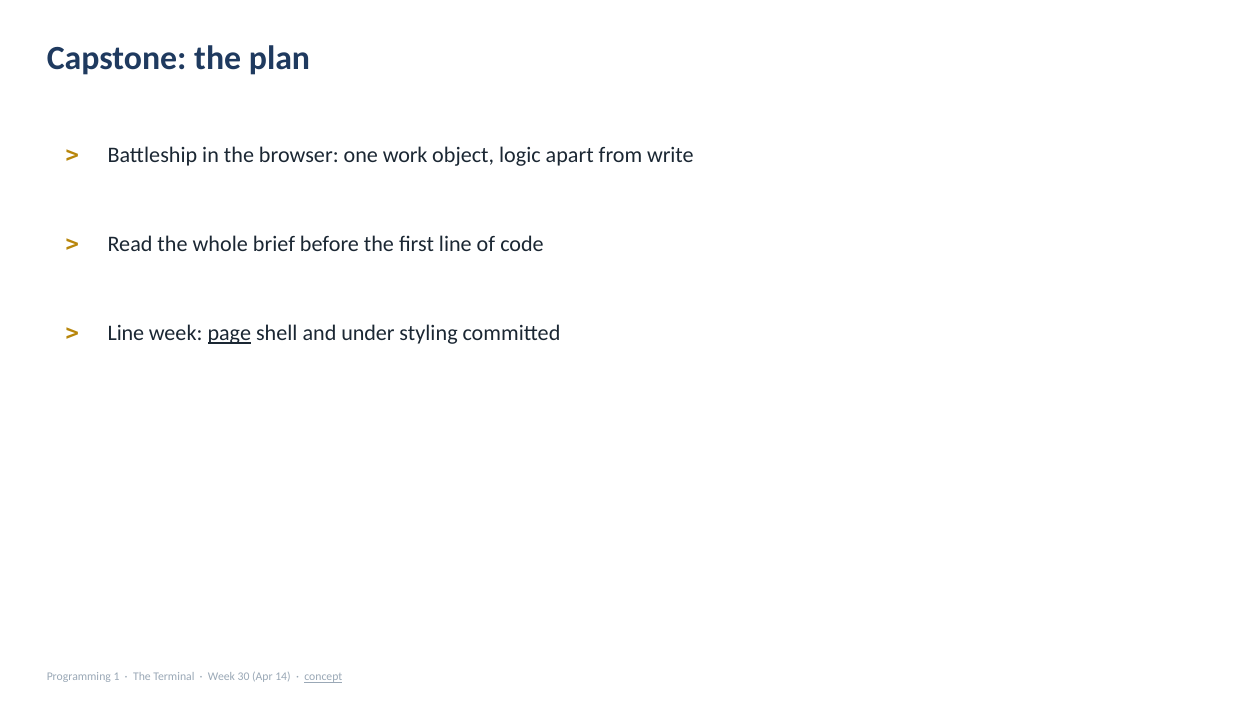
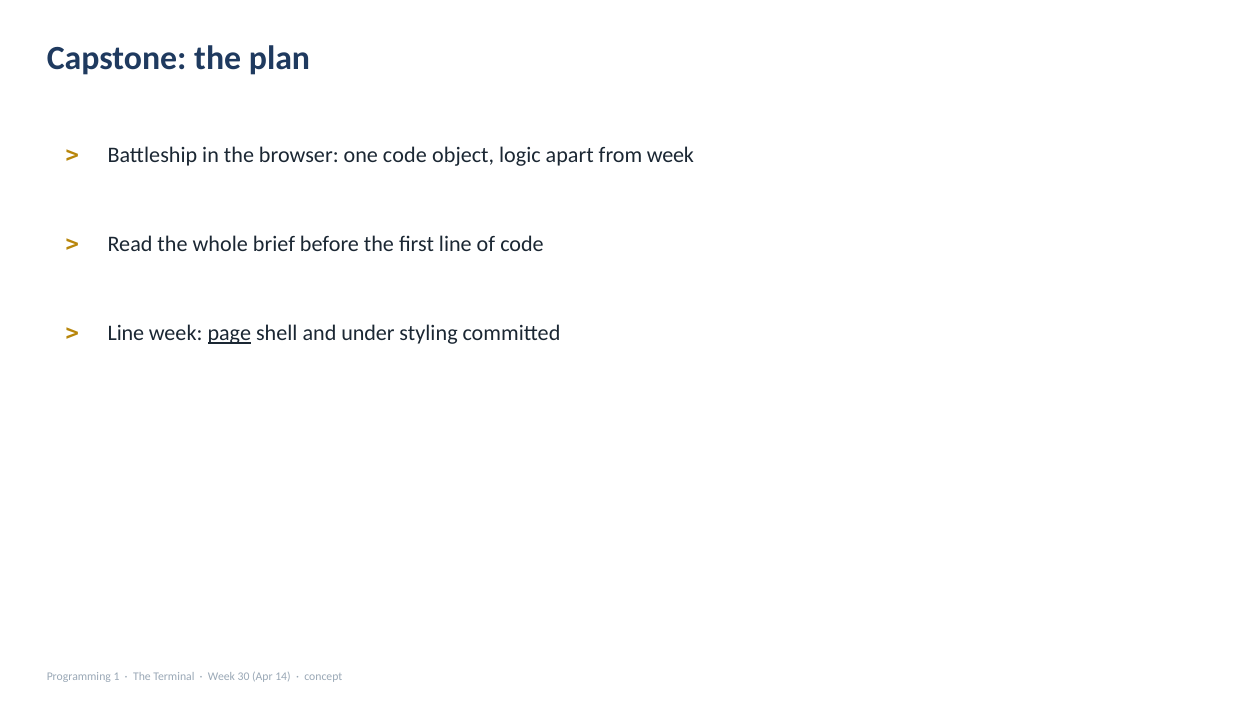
one work: work -> code (405, 155)
from write: write -> week (670, 155)
concept underline: present -> none (323, 677)
